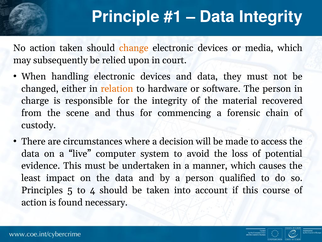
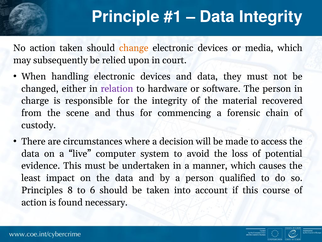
relation colour: orange -> purple (117, 89)
5: 5 -> 8 (70, 190)
4: 4 -> 6 (93, 190)
